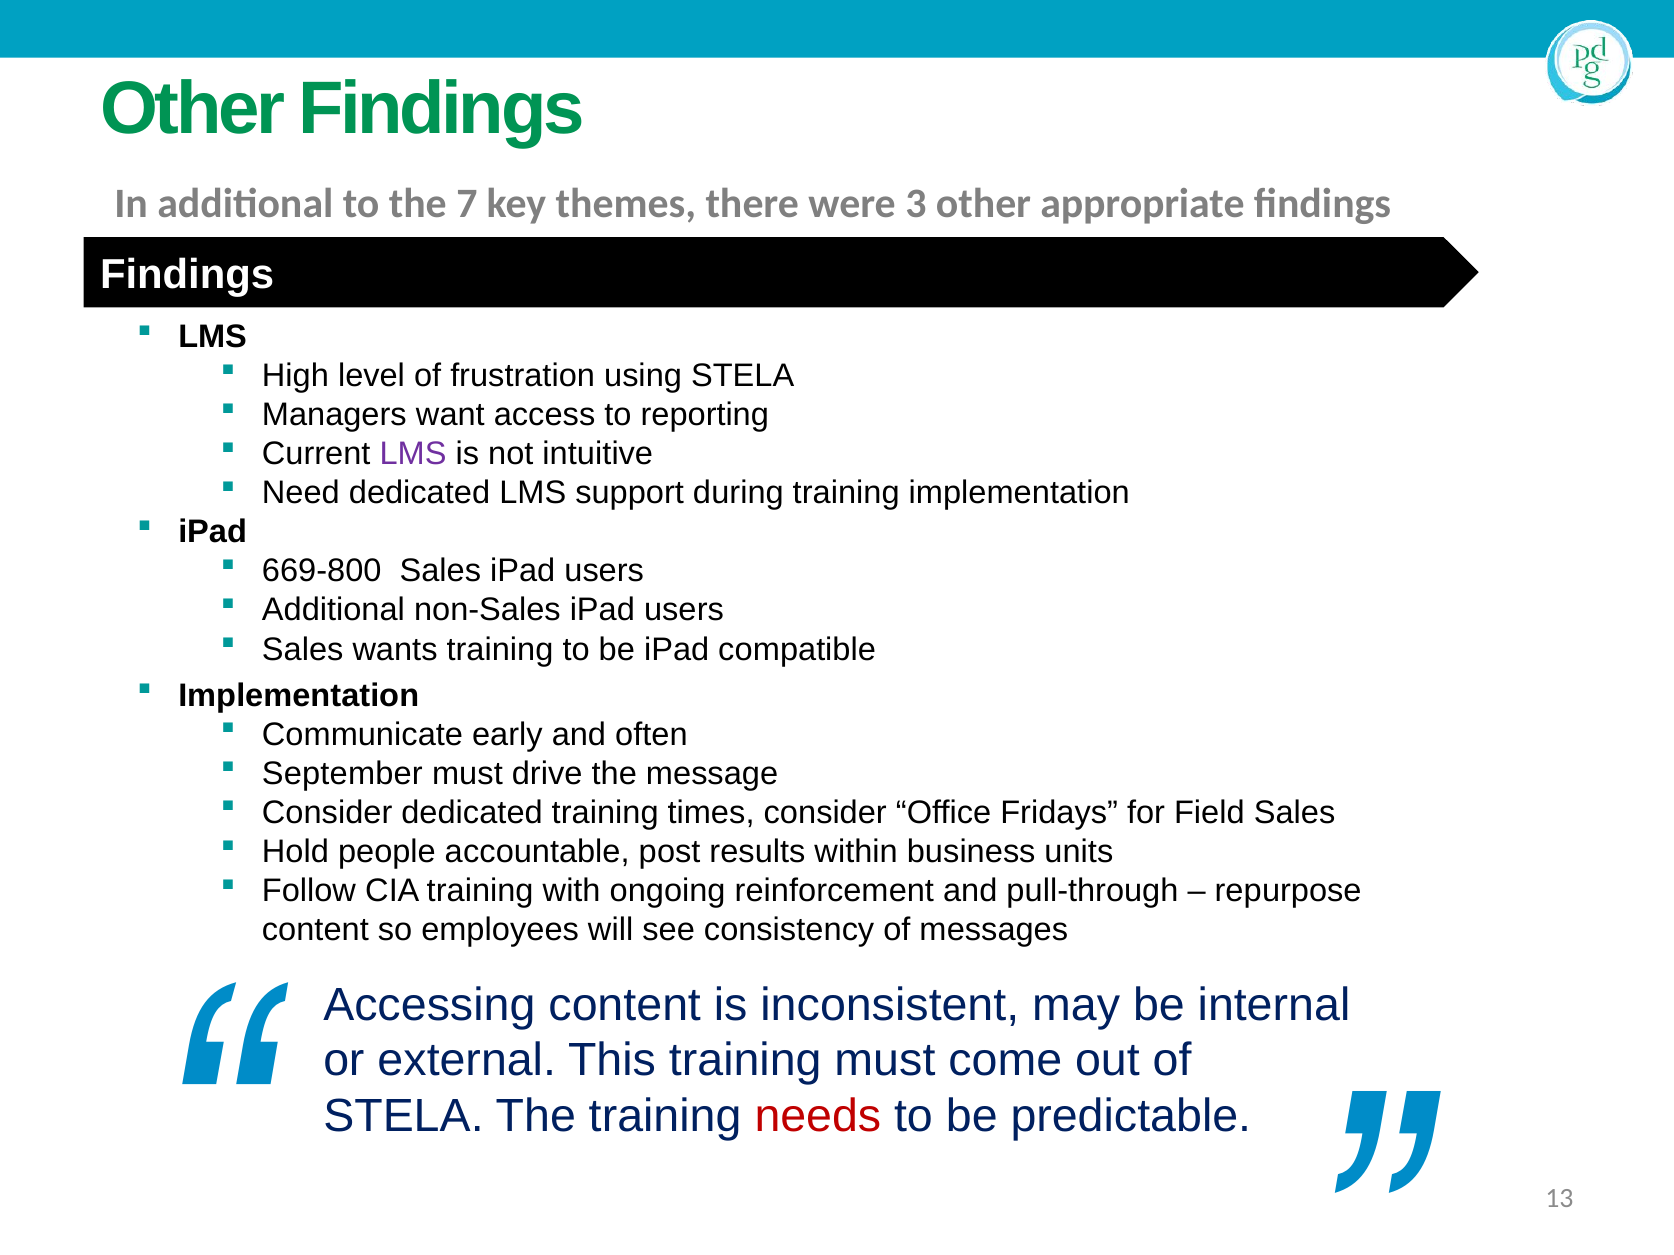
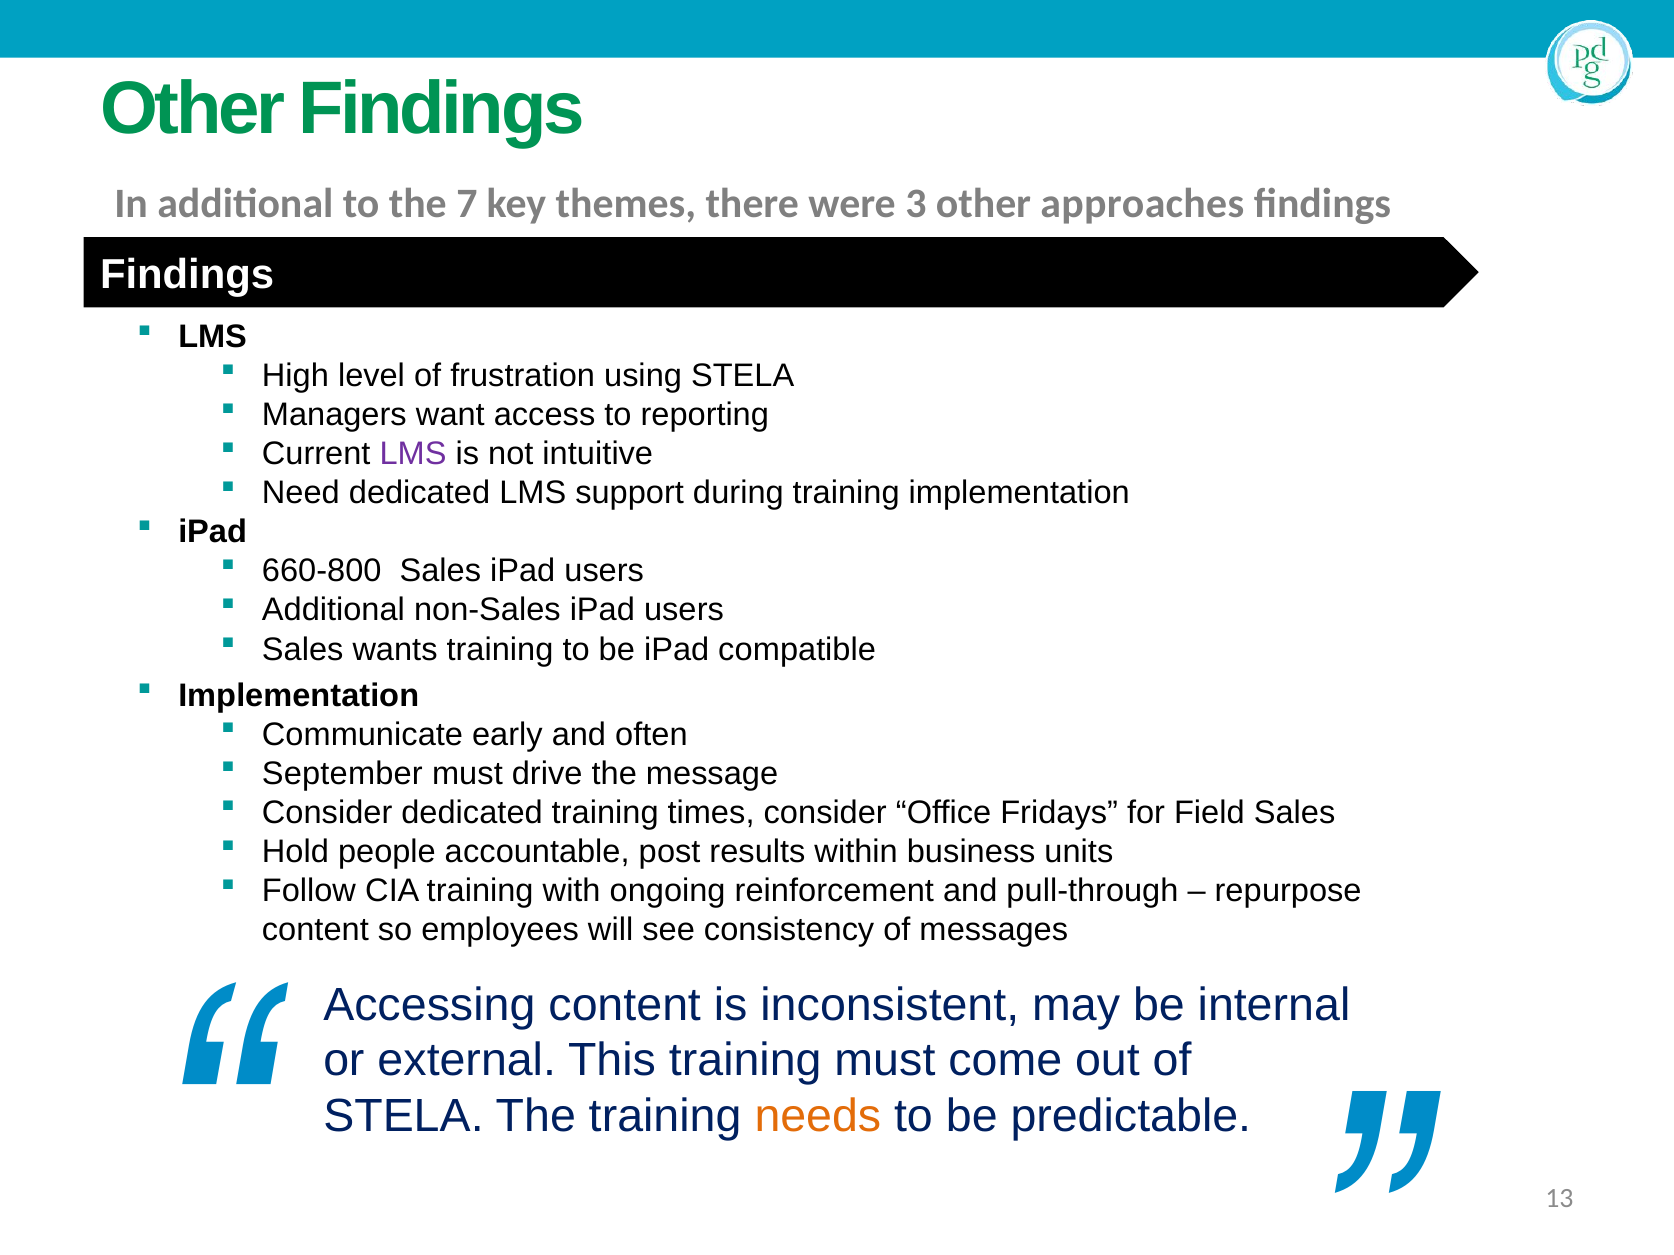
appropriate: appropriate -> approaches (1142, 204)
669-800: 669-800 -> 660-800 (322, 571)
needs colour: red -> orange (818, 1117)
